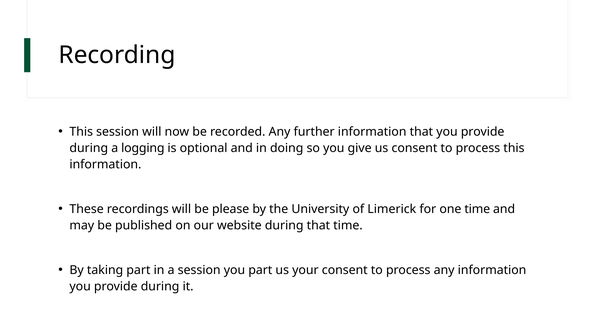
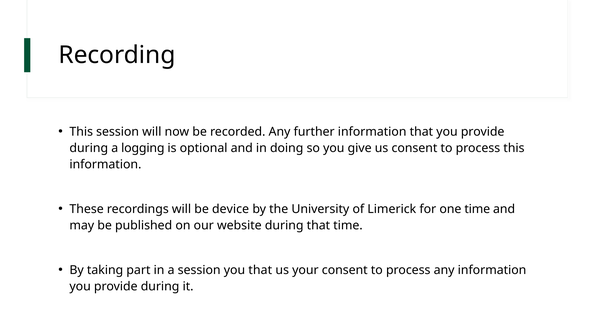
please: please -> device (231, 209)
you part: part -> that (260, 270)
